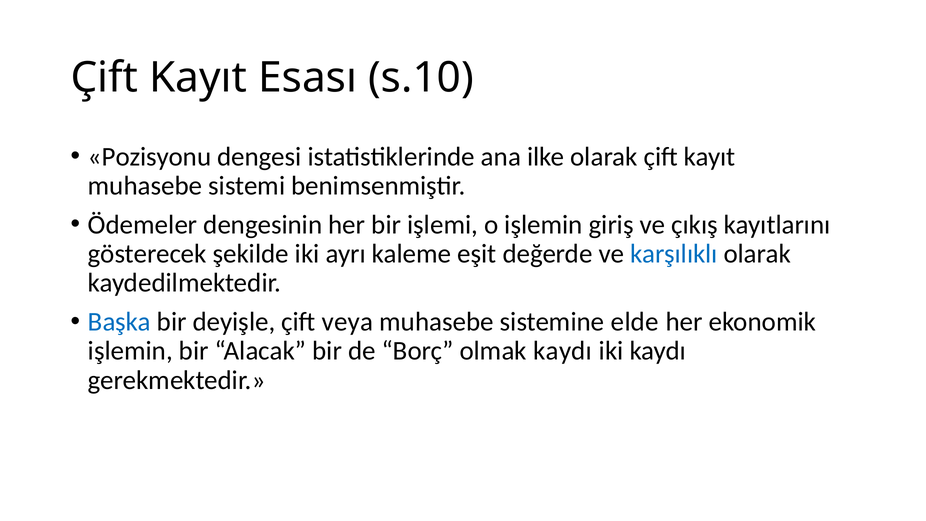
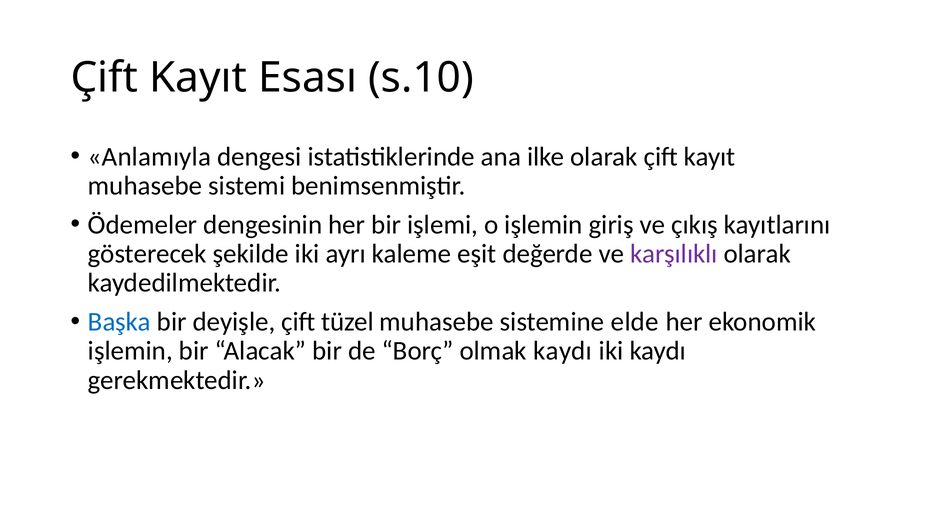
Pozisyonu: Pozisyonu -> Anlamıyla (149, 157)
karşılıklı colour: blue -> purple (674, 254)
veya: veya -> tüzel (348, 322)
